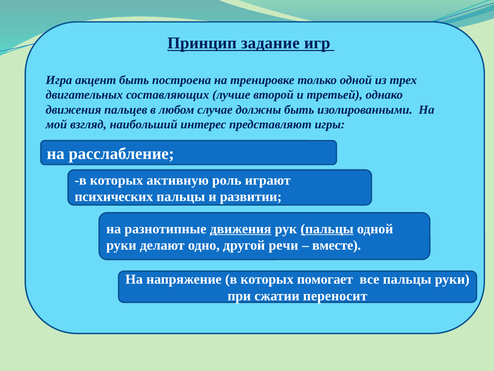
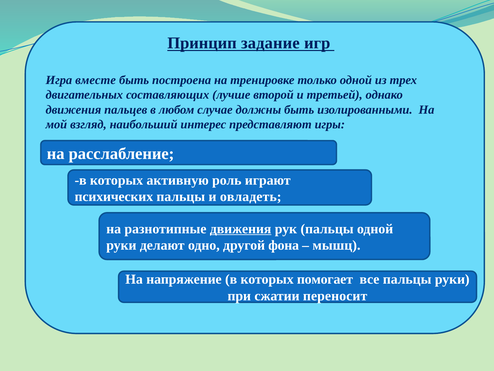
акцент: акцент -> вместе (96, 80)
развитии: развитии -> овладеть (251, 196)
пальцы underline: present -> none (327, 229)
речи: речи -> фона (284, 245)
вместе: вместе -> мышц (336, 245)
